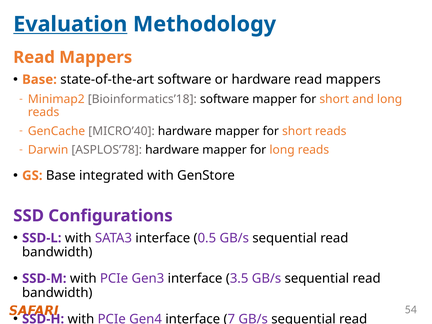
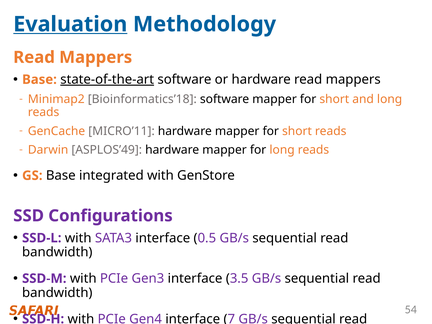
state-of-the-art underline: none -> present (107, 80)
MICRO’40: MICRO’40 -> MICRO’11 (122, 131)
ASPLOS’78: ASPLOS’78 -> ASPLOS’49 (107, 150)
